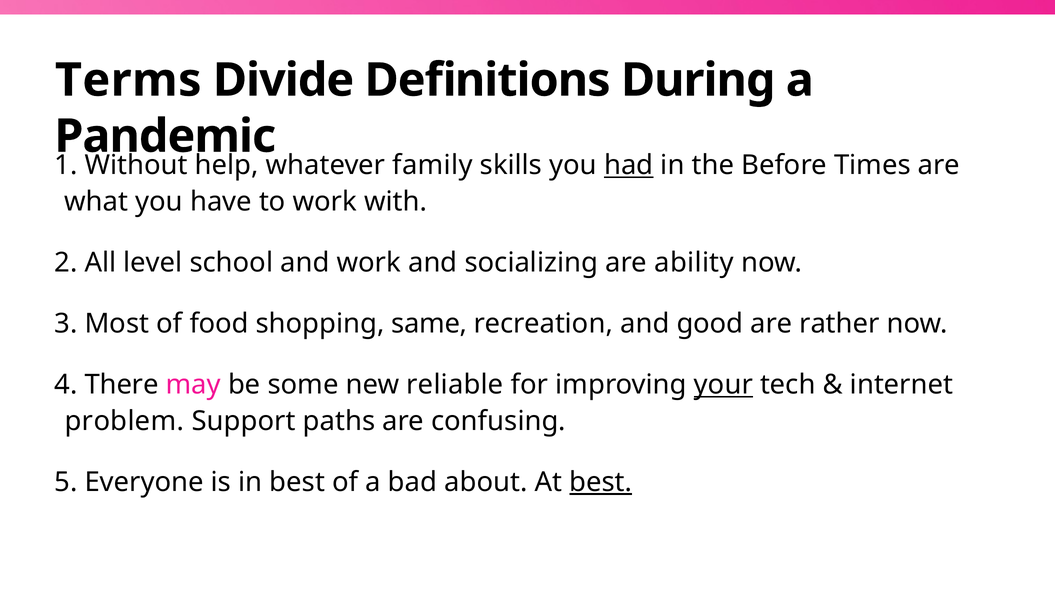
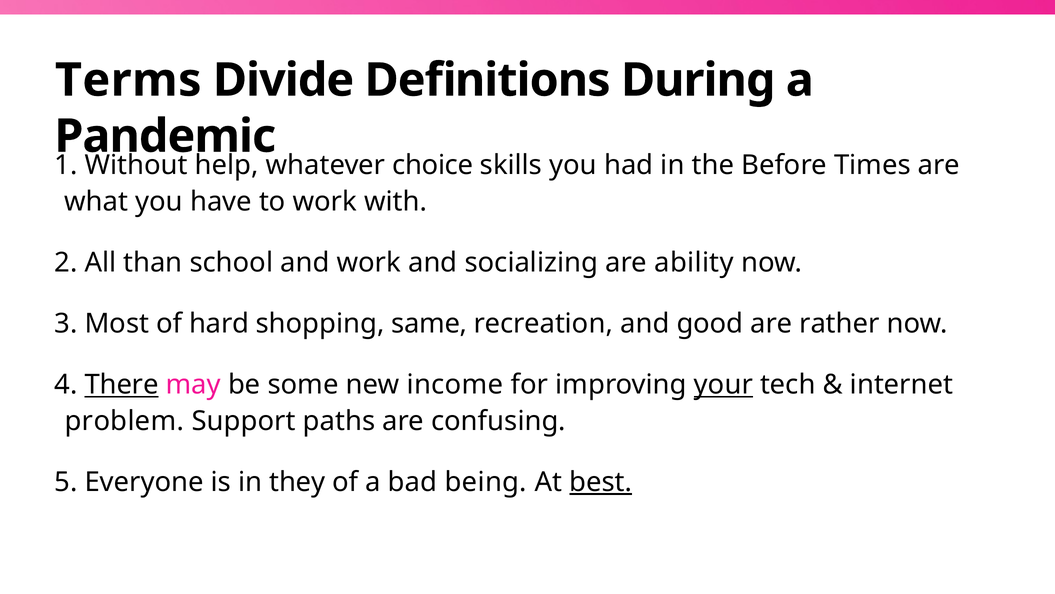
family: family -> choice (433, 165)
had underline: present -> none (629, 165)
level: level -> than (153, 262)
food: food -> hard (219, 323)
There underline: none -> present (122, 384)
reliable: reliable -> income (455, 384)
in best: best -> they (297, 482)
about: about -> being (486, 482)
